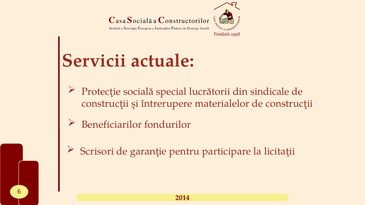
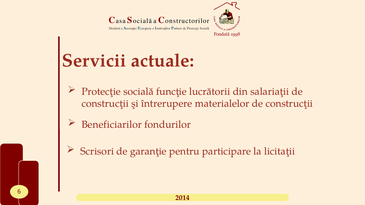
special: special -> funcţie (171, 92)
sindicale: sindicale -> salariaţii (270, 92)
